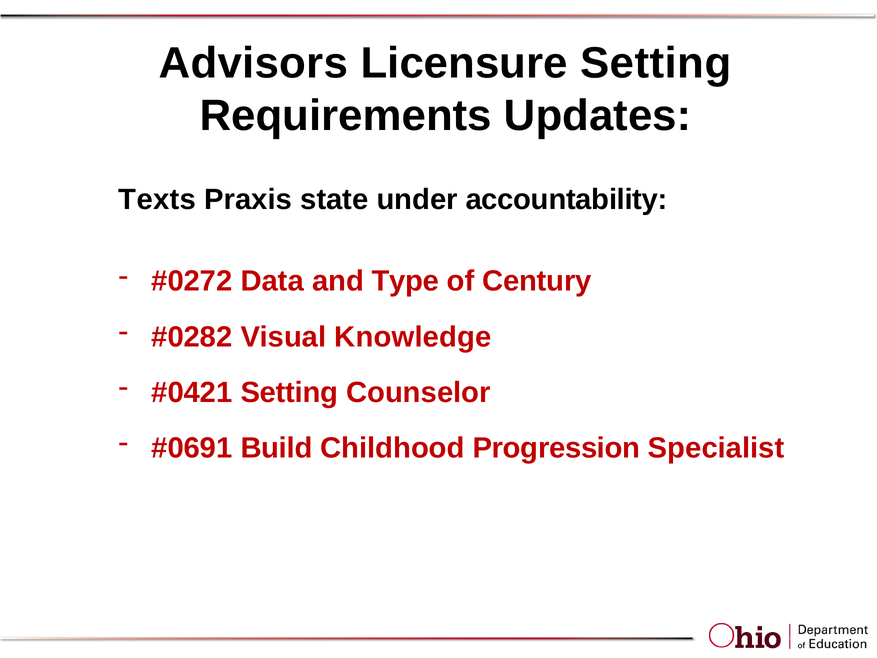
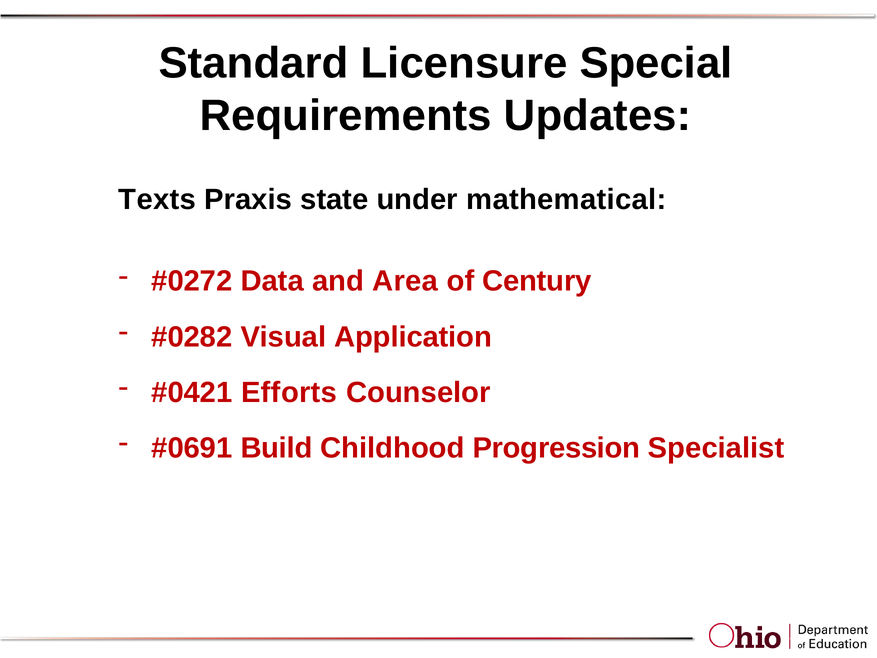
Advisors: Advisors -> Standard (254, 63)
Licensure Setting: Setting -> Special (656, 63)
accountability: accountability -> mathematical (566, 199)
Type: Type -> Area (405, 281)
Knowledge: Knowledge -> Application (413, 337)
Setting: Setting -> Efforts (289, 392)
